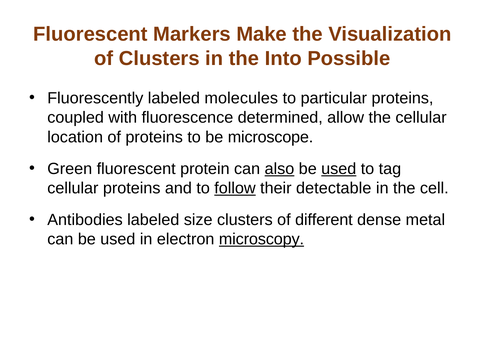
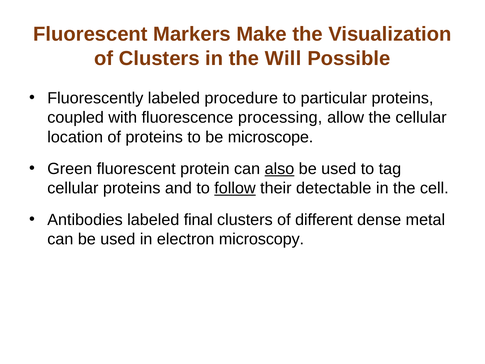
Into: Into -> Will (283, 58)
molecules: molecules -> procedure (241, 98)
determined: determined -> processing (280, 118)
used underline: present -> none (339, 169)
size: size -> final (198, 220)
microscopy underline: present -> none (261, 239)
